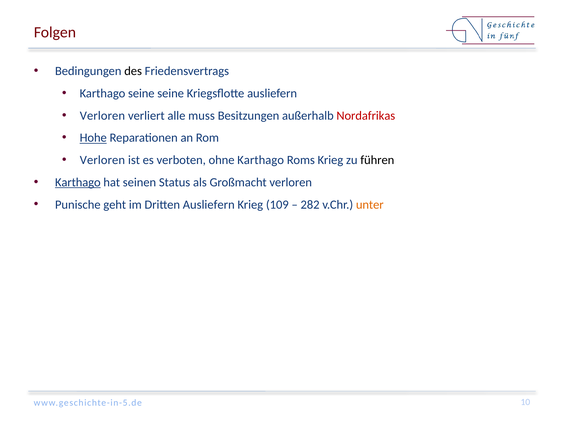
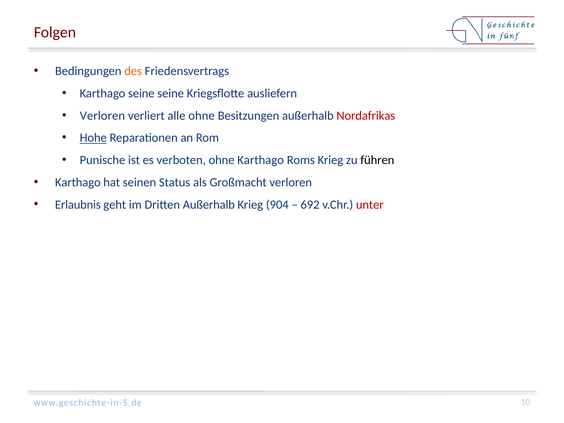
des colour: black -> orange (133, 71)
alle muss: muss -> ohne (202, 116)
Verloren: Verloren -> Punische (102, 160)
Karthago underline: present -> none (78, 182)
Punische: Punische -> Erlaubnis (78, 205)
Dritten Ausliefern: Ausliefern -> Außerhalb (209, 205)
109: 109 -> 904 (277, 205)
282: 282 -> 692 (310, 205)
unter colour: orange -> red (370, 205)
